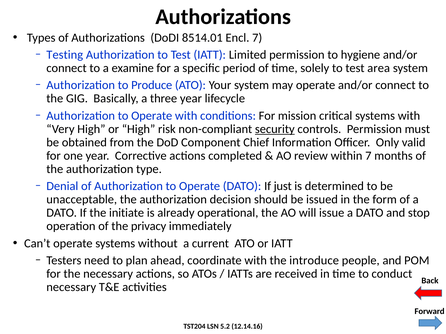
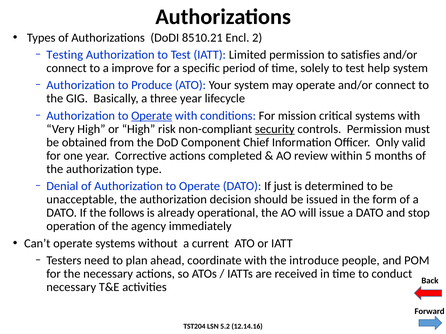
8514.01: 8514.01 -> 8510.21 (202, 38)
Encl 7: 7 -> 2 (257, 38)
hygiene: hygiene -> satisfies (361, 55)
examine: examine -> improve (133, 68)
area: area -> help (379, 68)
Operate underline: none -> present (152, 116)
within 7: 7 -> 5 (368, 156)
initiate: initiate -> follows (127, 213)
privacy: privacy -> agency (149, 227)
